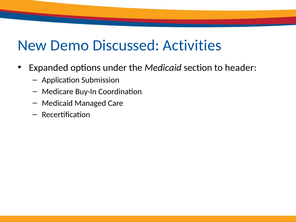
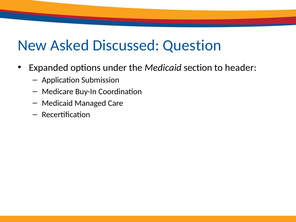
Demo: Demo -> Asked (70, 45)
Activities: Activities -> Question (192, 45)
